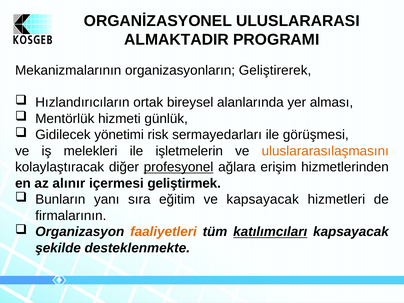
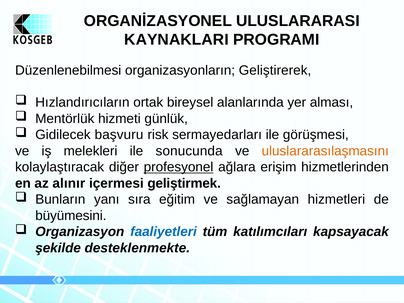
ALMAKTADIR: ALMAKTADIR -> KAYNAKLARI (177, 40)
Mekanizmalarının: Mekanizmalarının -> Düzenlenebilmesi (68, 70)
yönetimi: yönetimi -> başvuru (119, 135)
işletmelerin: işletmelerin -> sonucunda (189, 151)
ve kapsayacak: kapsayacak -> sağlamayan (263, 200)
firmalarının: firmalarının -> büyümesini (71, 216)
faaliyetleri colour: orange -> blue (163, 232)
katılımcıları underline: present -> none (270, 232)
